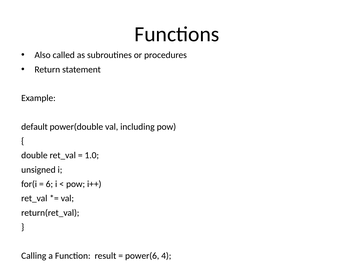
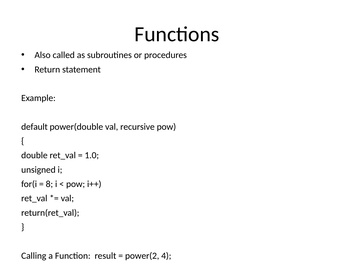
including: including -> recursive (137, 127)
6: 6 -> 8 (49, 184)
power(6: power(6 -> power(2 (142, 256)
